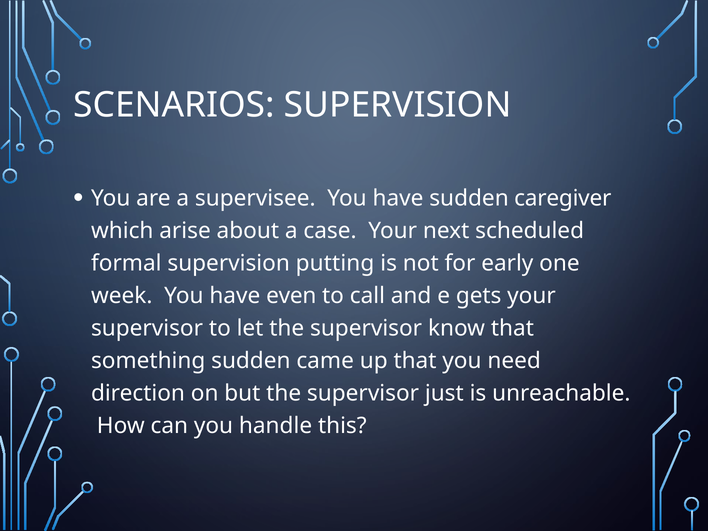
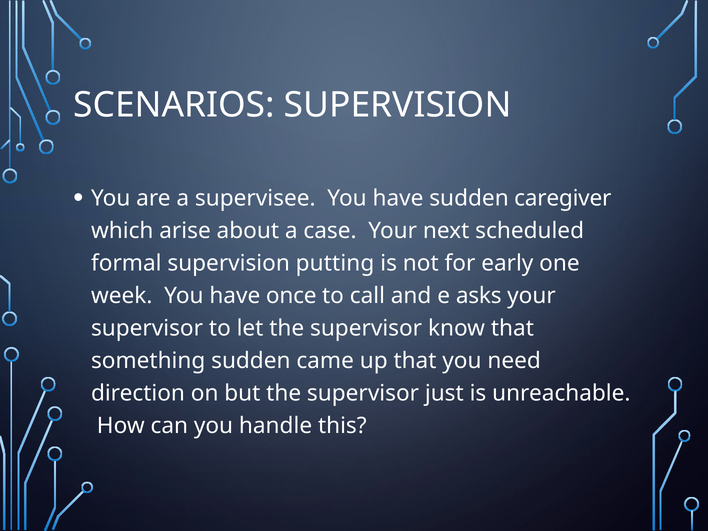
even: even -> once (291, 296)
gets: gets -> asks (479, 296)
